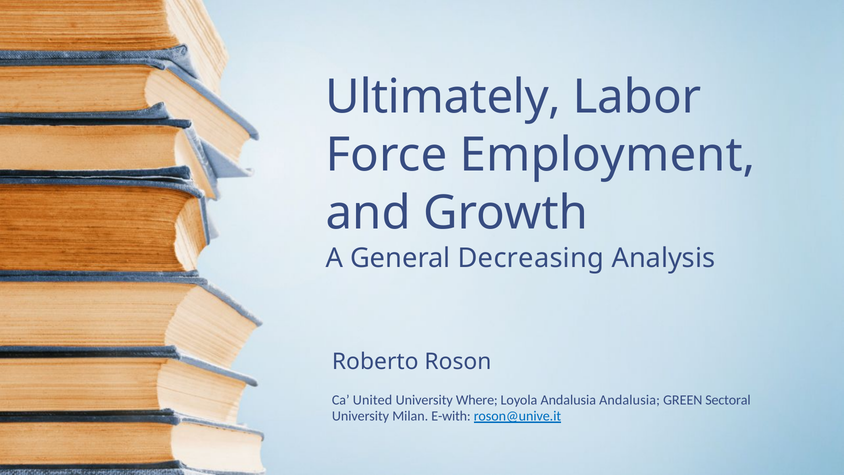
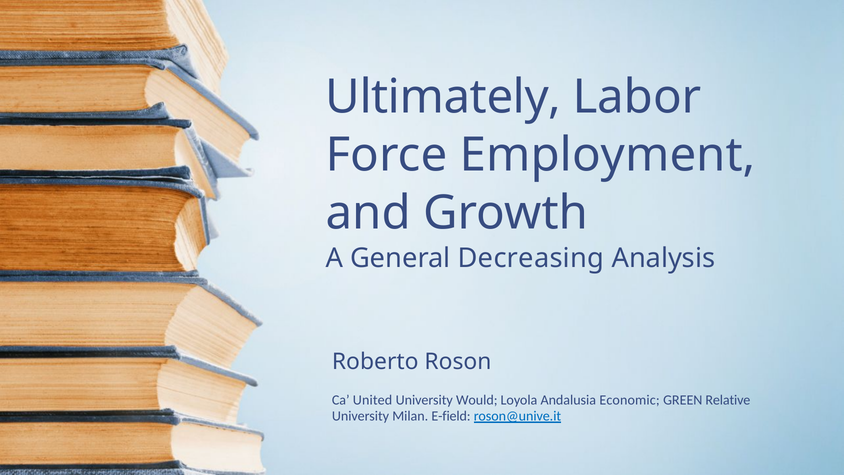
Where: Where -> Would (477, 400)
Andalusia Andalusia: Andalusia -> Economic (630, 400)
Sectoral: Sectoral -> Relative (728, 400)
E-with: E-with -> E-field (451, 416)
